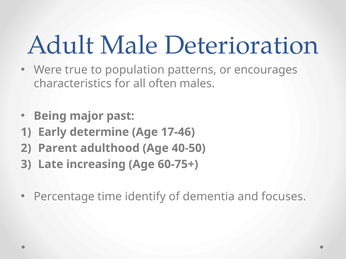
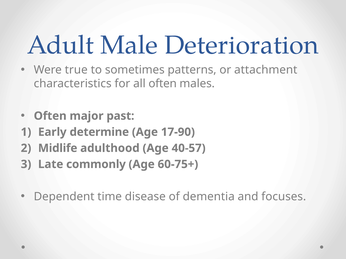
population: population -> sometimes (135, 70)
encourages: encourages -> attachment (266, 70)
Being: Being -> Often (50, 116)
17-46: 17-46 -> 17-90 (178, 132)
Parent: Parent -> Midlife (58, 148)
40-50: 40-50 -> 40-57 (189, 148)
increasing: increasing -> commonly (96, 165)
Percentage: Percentage -> Dependent (64, 197)
identify: identify -> disease (145, 197)
